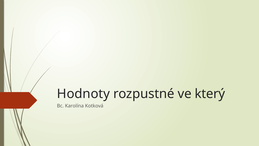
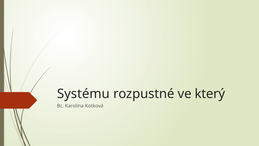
Hodnoty: Hodnoty -> Systému (83, 94)
